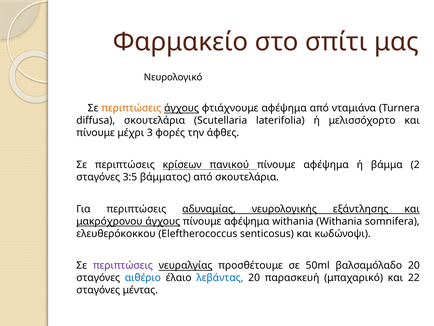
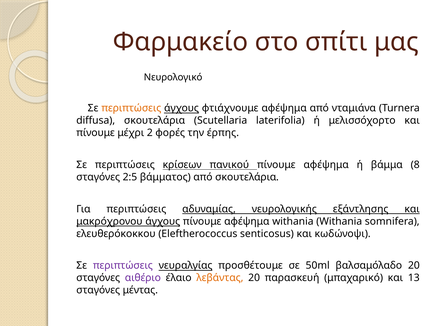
3: 3 -> 2 (150, 133)
άφθες: άφθες -> έρπης (223, 133)
2: 2 -> 8 (415, 165)
3:5: 3:5 -> 2:5 (130, 177)
αιθέριο colour: blue -> purple (143, 277)
λεβάντας colour: blue -> orange (220, 277)
22: 22 -> 13 (414, 277)
